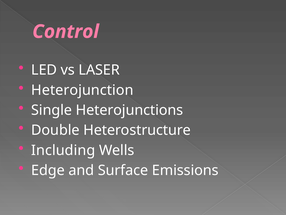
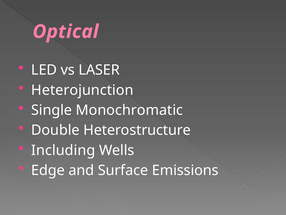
Control: Control -> Optical (66, 32)
Heterojunctions: Heterojunctions -> Monochromatic (129, 110)
